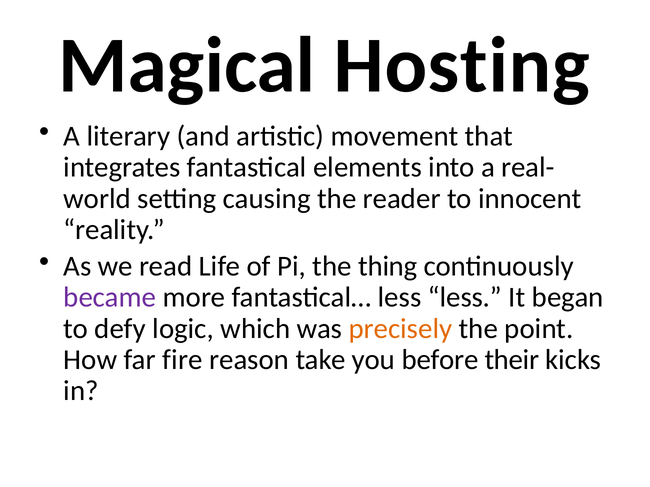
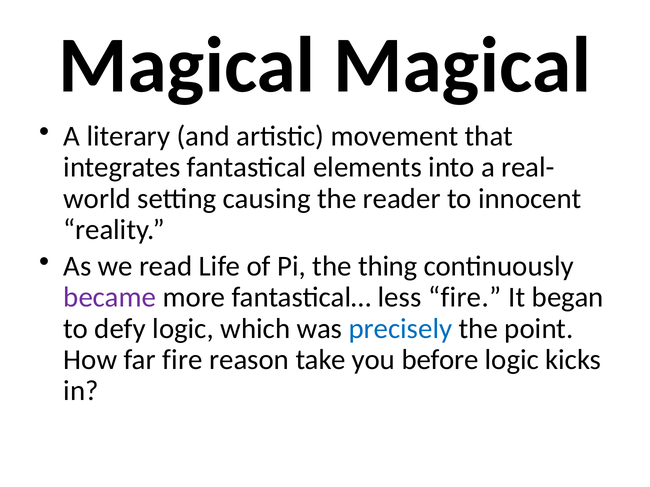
Magical Hosting: Hosting -> Magical (462, 66)
less less: less -> fire (465, 298)
precisely colour: orange -> blue (400, 329)
before their: their -> logic (512, 360)
